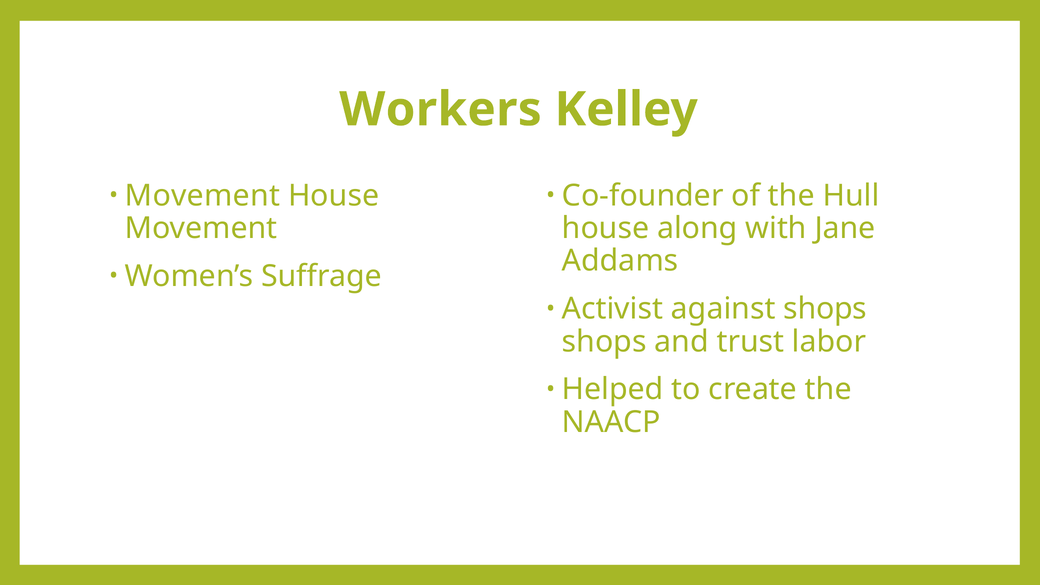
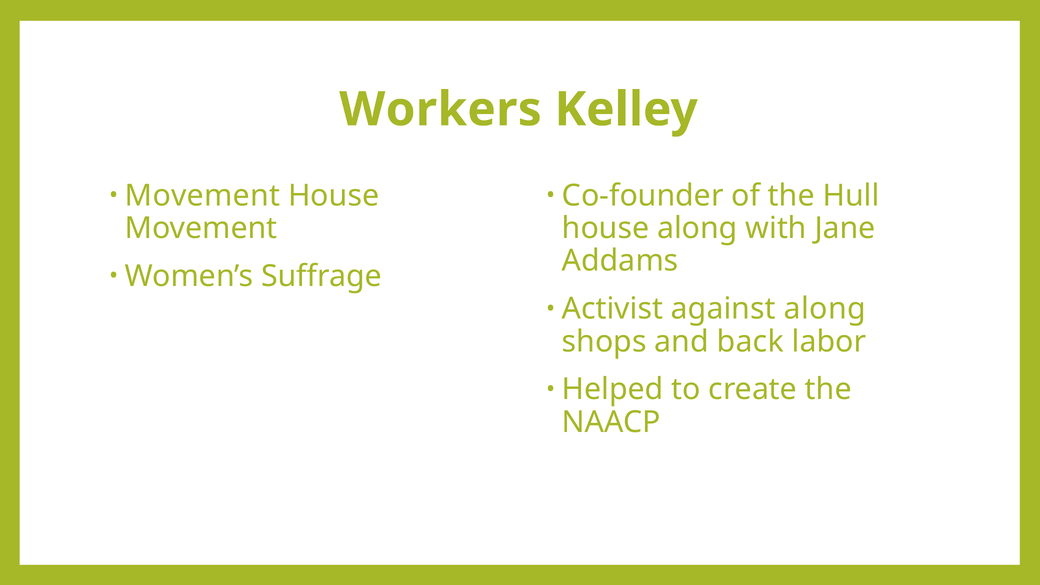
against shops: shops -> along (825, 309)
trust: trust -> back (750, 342)
